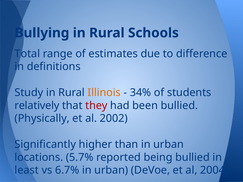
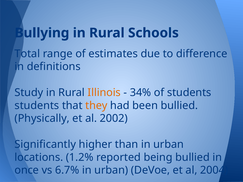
relatively: relatively -> students (37, 106)
they colour: red -> orange (96, 106)
5.7%: 5.7% -> 1.2% (80, 157)
least: least -> once (27, 170)
